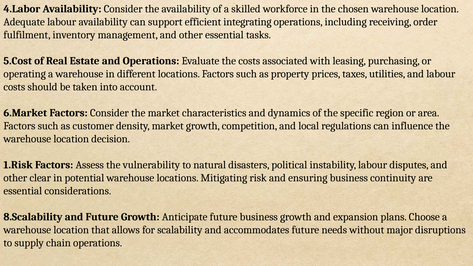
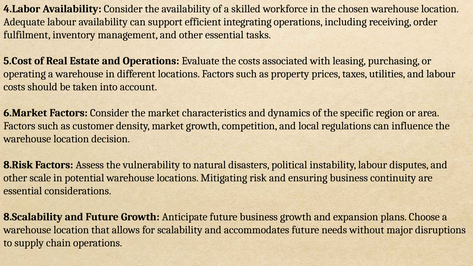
1.Risk: 1.Risk -> 8.Risk (18, 165)
clear: clear -> scale (40, 178)
